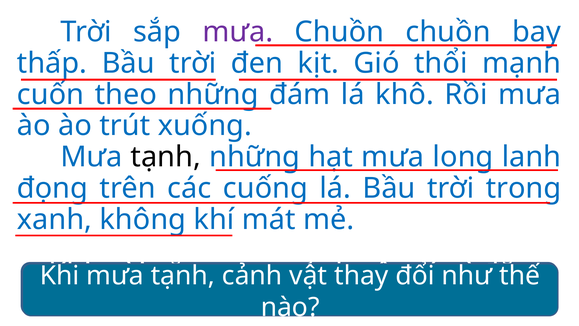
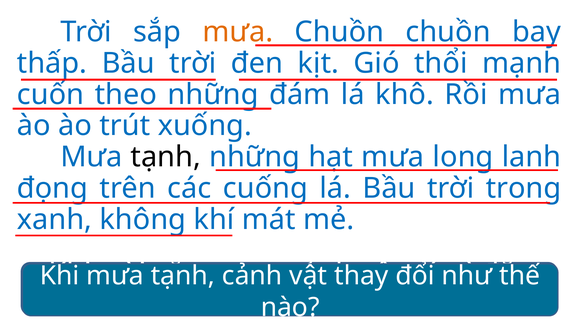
mưa colour: purple -> orange (238, 32)
